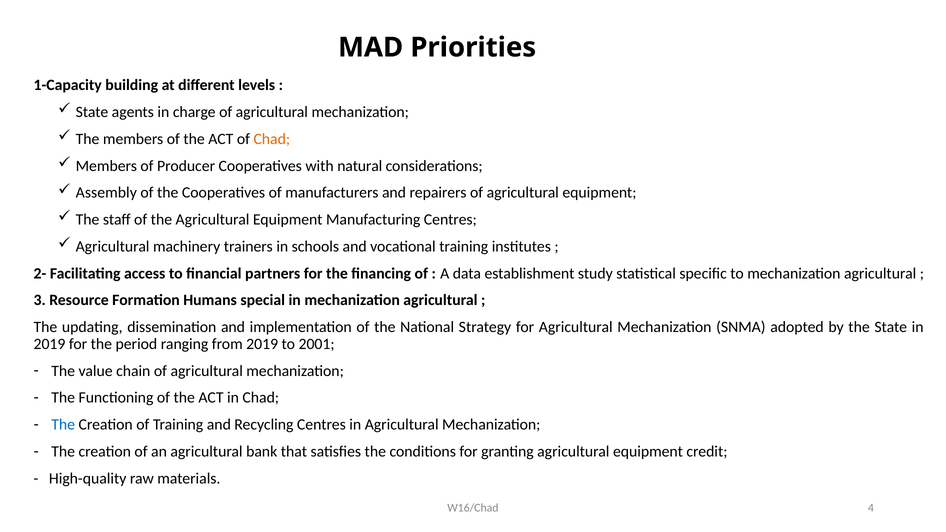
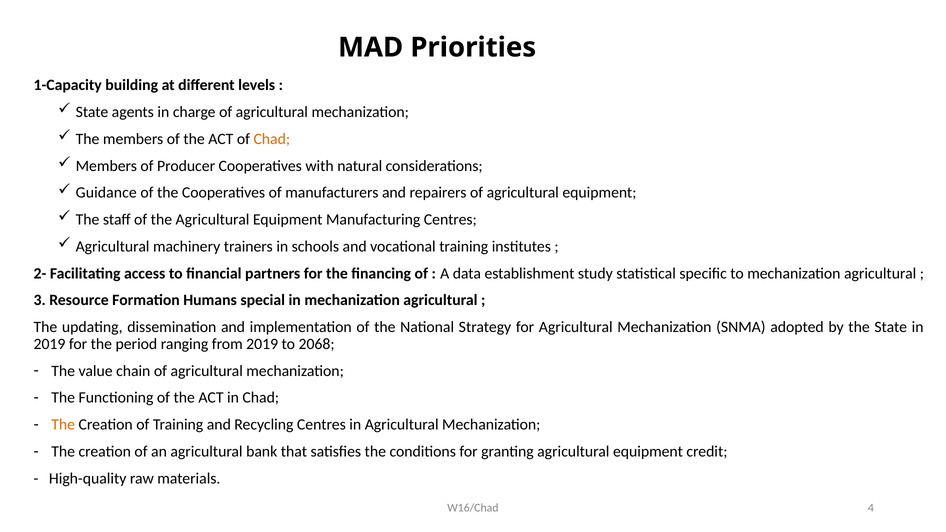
Assembly: Assembly -> Guidance (106, 193)
2001: 2001 -> 2068 (317, 344)
The colour: blue -> orange (63, 425)
